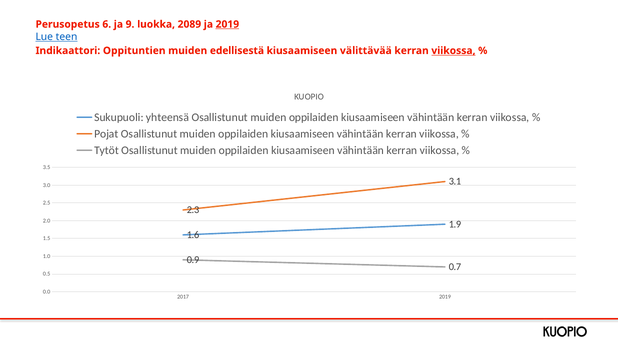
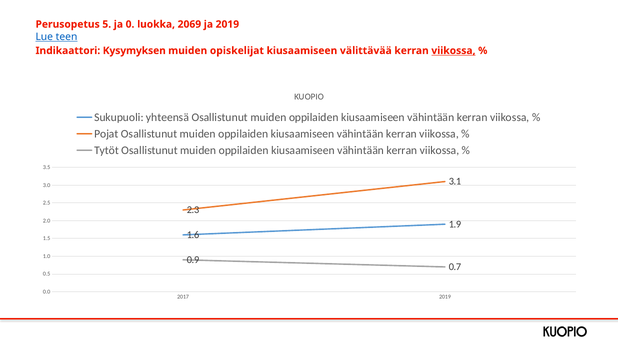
6: 6 -> 5 (107, 24)
9: 9 -> 0 (130, 24)
2089: 2089 -> 2069 (189, 24)
2019 underline: present -> none (227, 24)
Oppituntien: Oppituntien -> Kysymyksen (134, 51)
edellisestä: edellisestä -> opiskelijat (237, 51)
